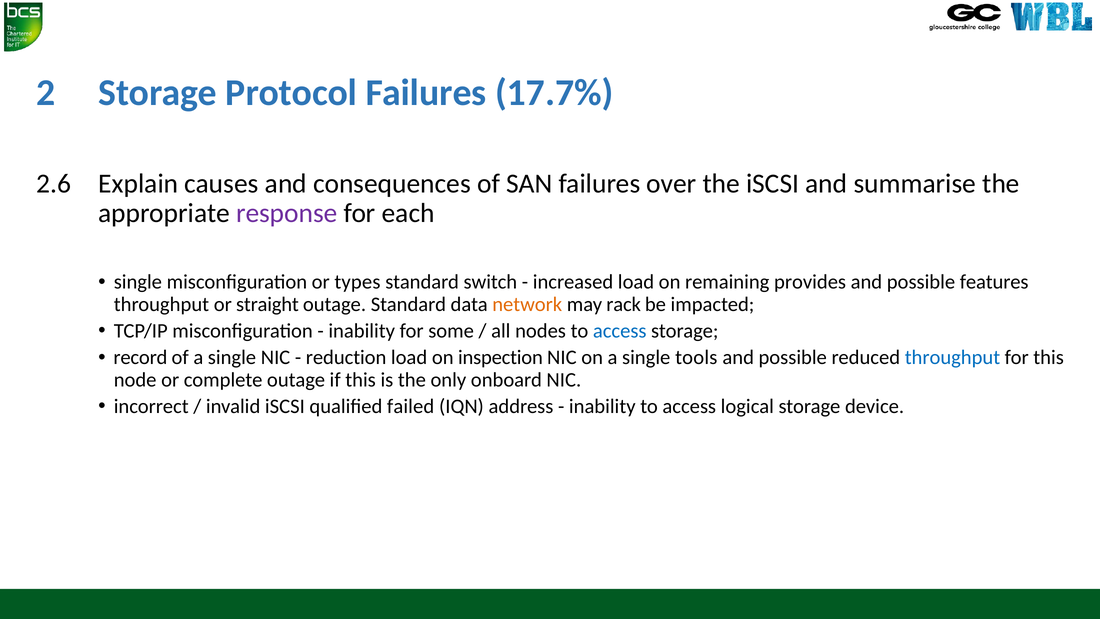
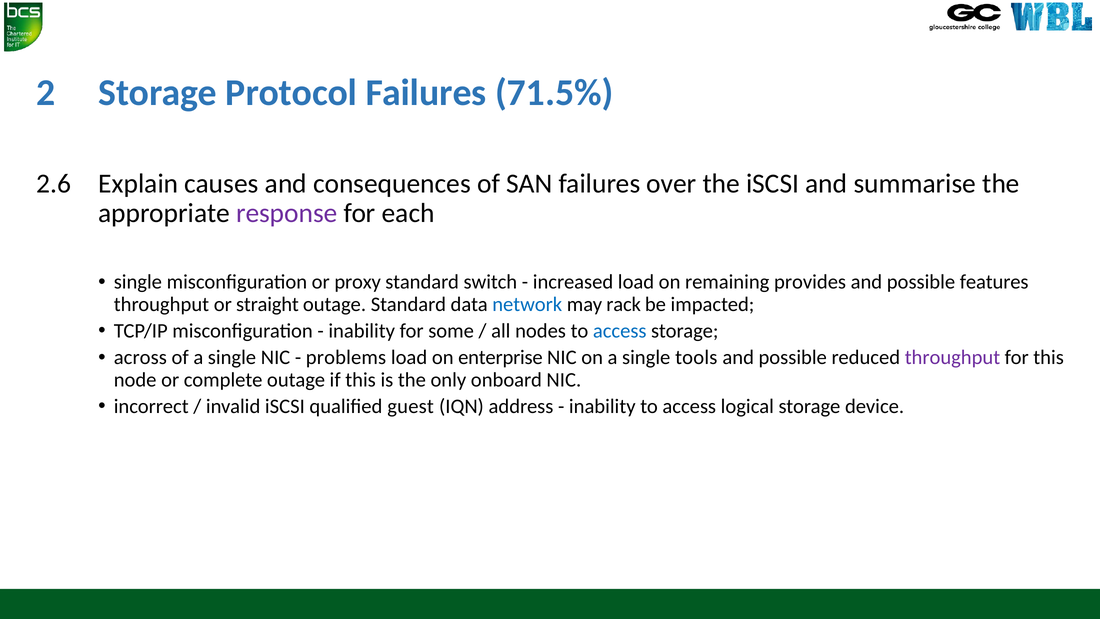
17.7%: 17.7% -> 71.5% (554, 92)
types: types -> proxy (358, 282)
network colour: orange -> blue (527, 304)
record: record -> across (140, 357)
reduction: reduction -> problems (346, 357)
inspection: inspection -> enterprise (500, 357)
throughput colour: blue -> purple (952, 357)
failed: failed -> guest (411, 406)
